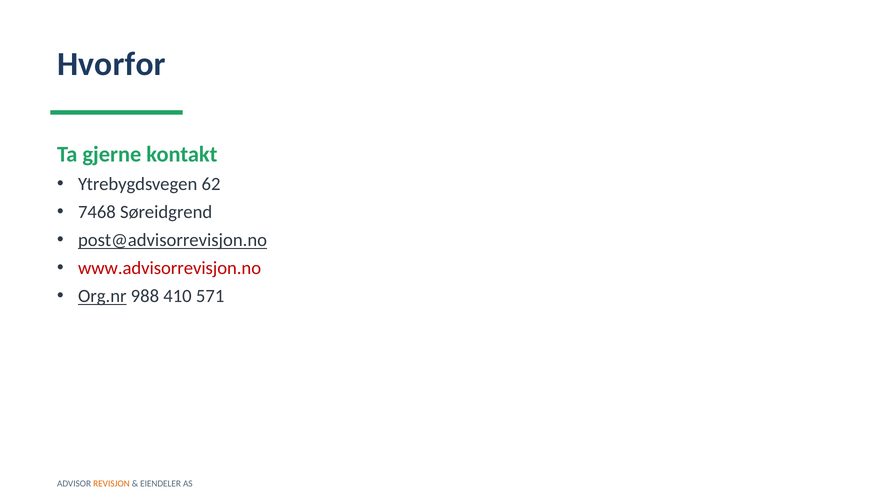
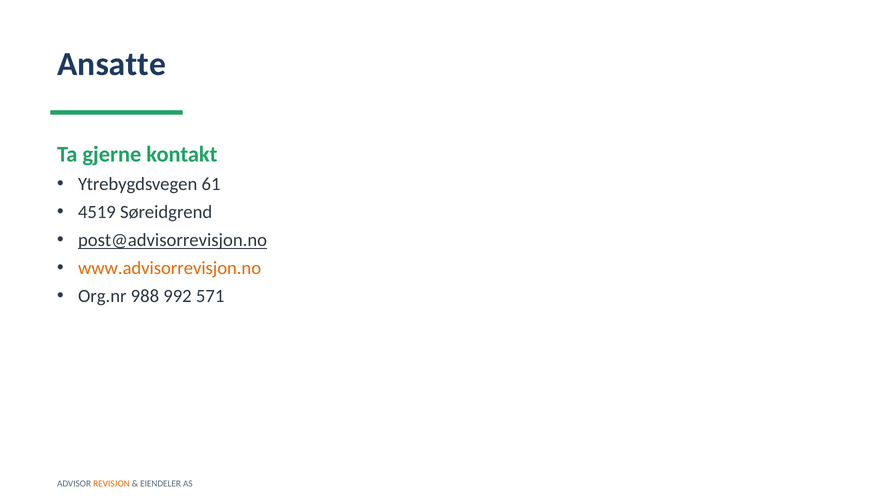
Hvorfor: Hvorfor -> Ansatte (111, 64)
62: 62 -> 61 (211, 184)
7468: 7468 -> 4519 (97, 212)
www.advisorrevisjon.no colour: red -> orange (170, 268)
Org.nr underline: present -> none (102, 296)
410: 410 -> 992 (178, 296)
